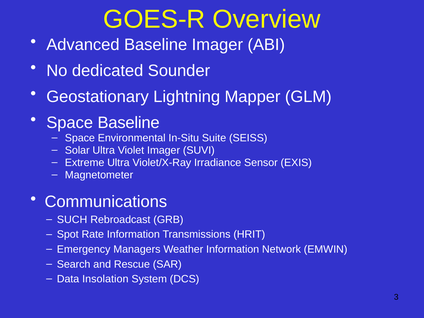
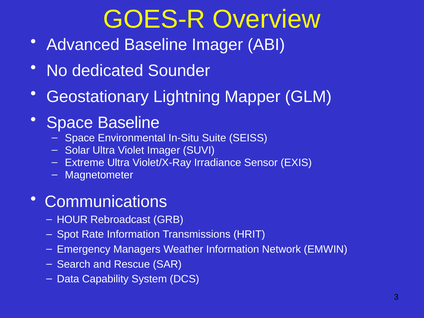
SUCH: SUCH -> HOUR (72, 220)
Insolation: Insolation -> Capability (105, 279)
